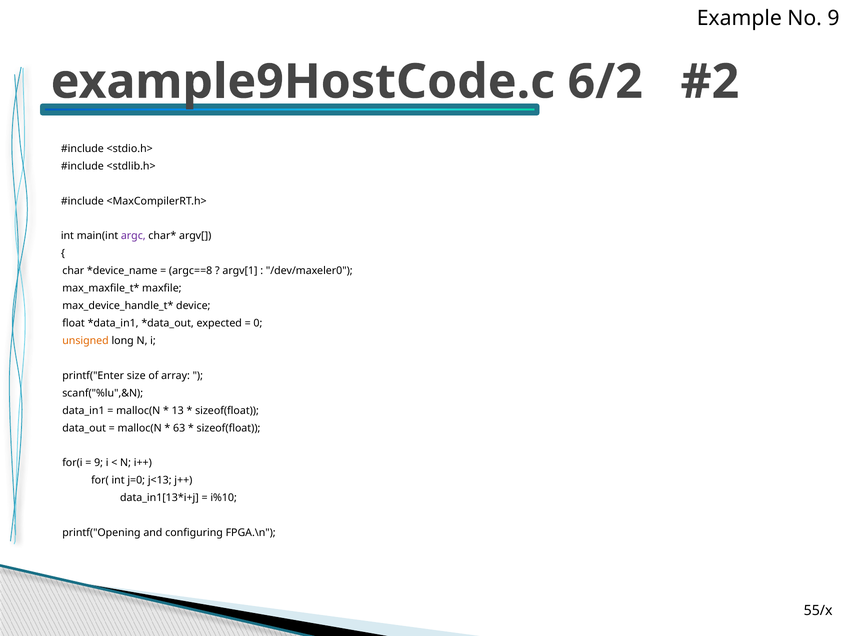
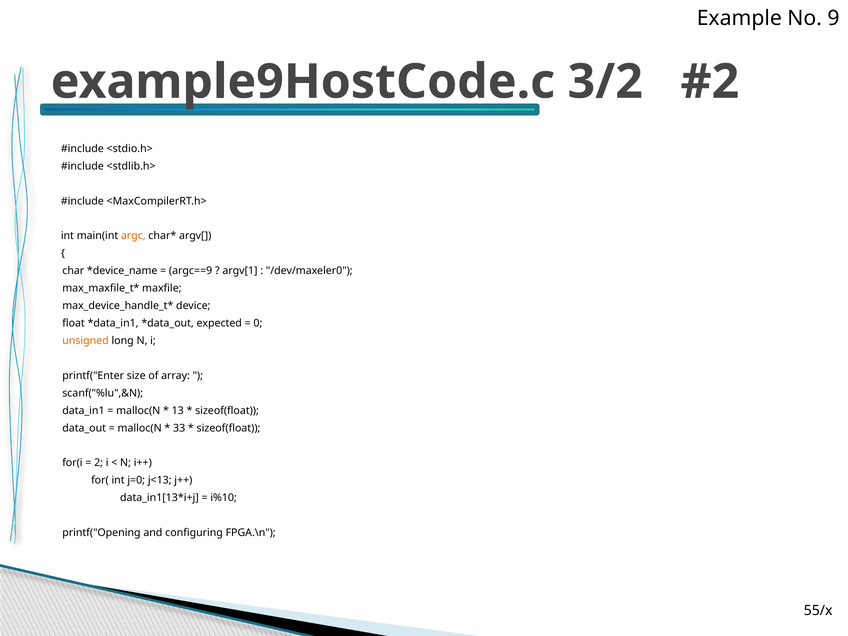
6/2: 6/2 -> 3/2 (605, 82)
argc colour: purple -> orange (133, 236)
argc==8: argc==8 -> argc==9 (191, 271)
63: 63 -> 33 (179, 428)
9: 9 -> 2 (99, 463)
